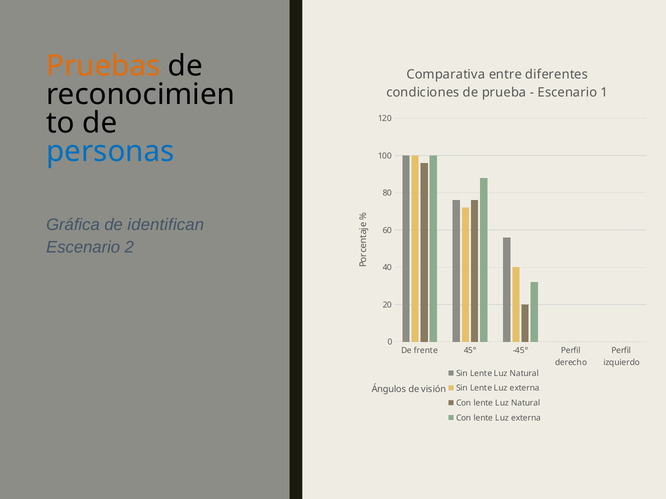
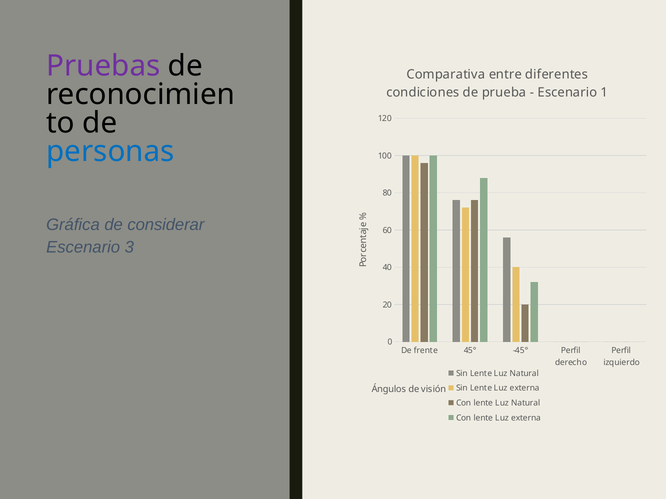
Pruebas colour: orange -> purple (103, 66)
identifican: identifican -> considerar (166, 225)
2: 2 -> 3 (129, 248)
